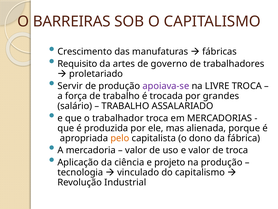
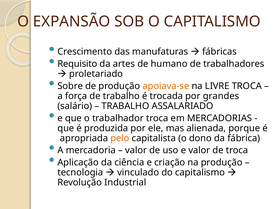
BARREIRAS: BARREIRAS -> EXPANSÃO (72, 22)
governo: governo -> humano (169, 64)
Servir: Servir -> Sobre (70, 86)
apoiava-se colour: purple -> orange (166, 86)
projeto: projeto -> criação (170, 162)
